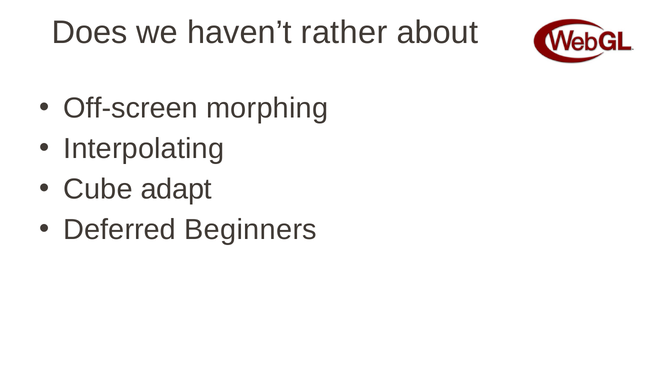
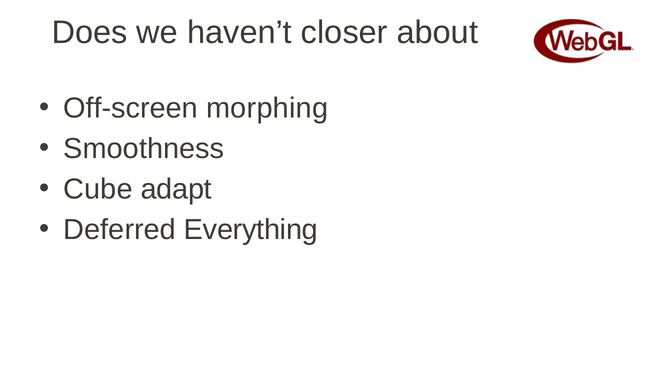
rather: rather -> closer (344, 33)
Interpolating: Interpolating -> Smoothness (144, 149)
Beginners: Beginners -> Everything (251, 230)
